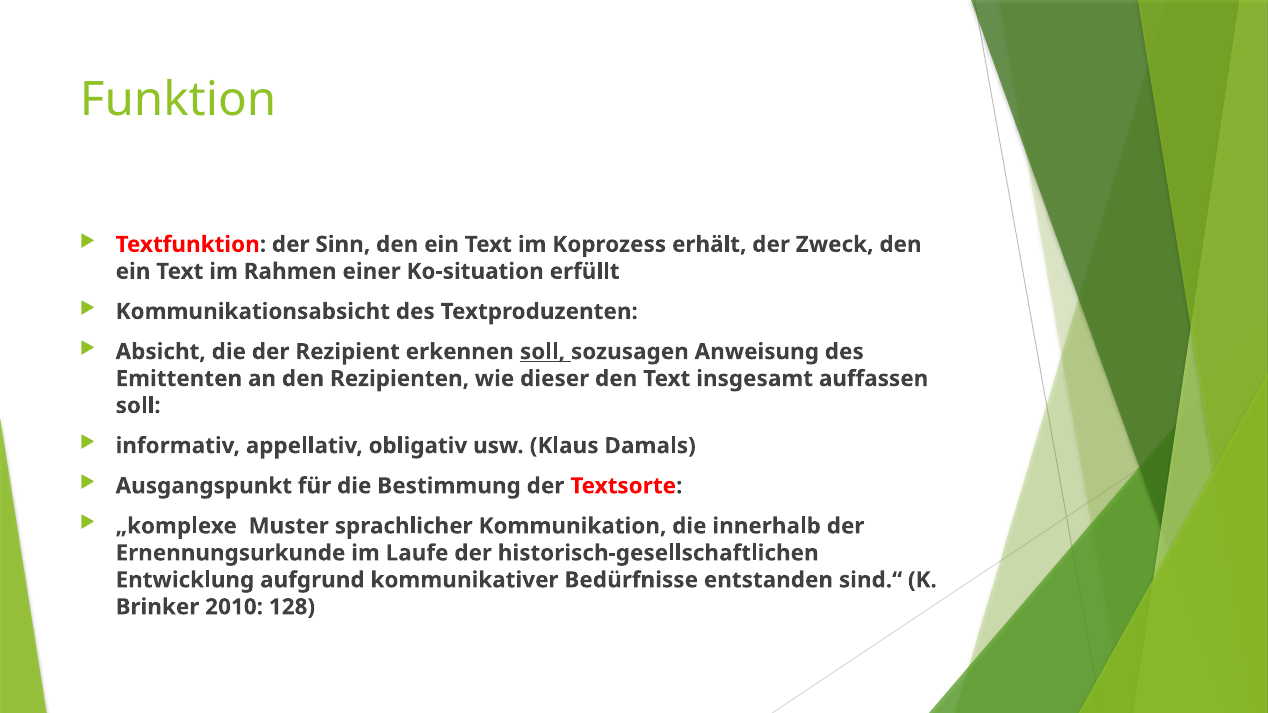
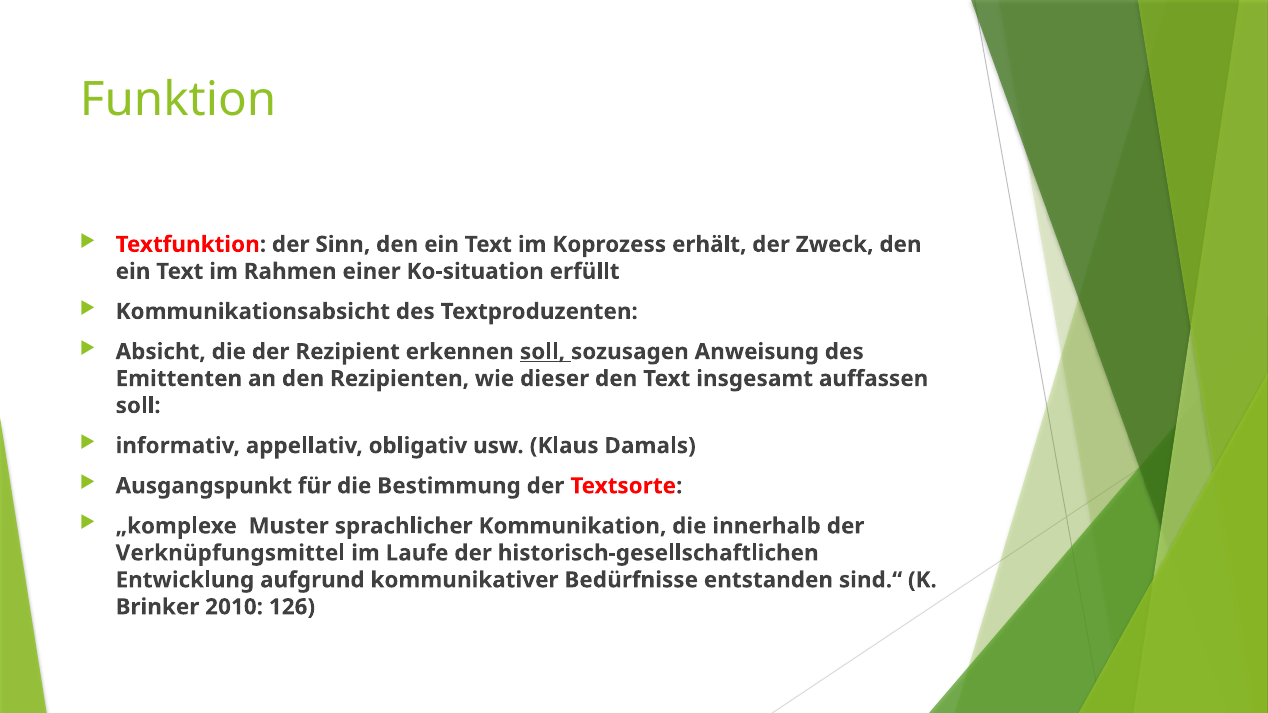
Ernennungsurkunde: Ernennungsurkunde -> Verknüpfungsmittel (230, 553)
128: 128 -> 126 (292, 607)
